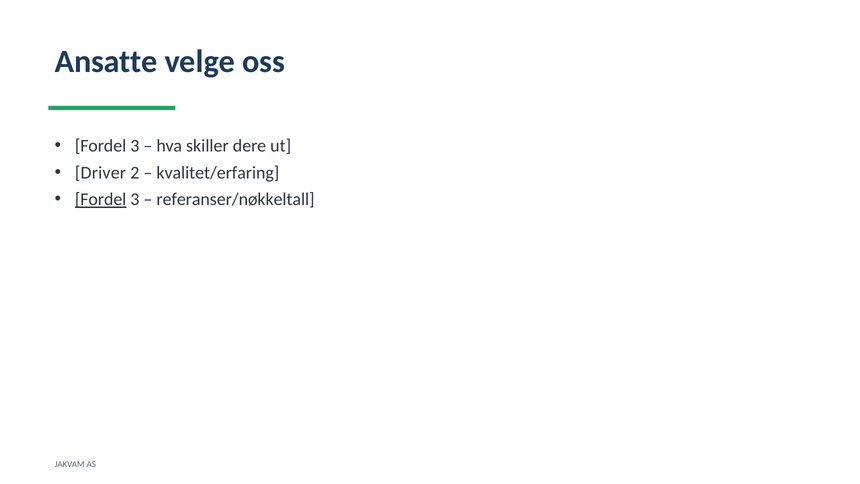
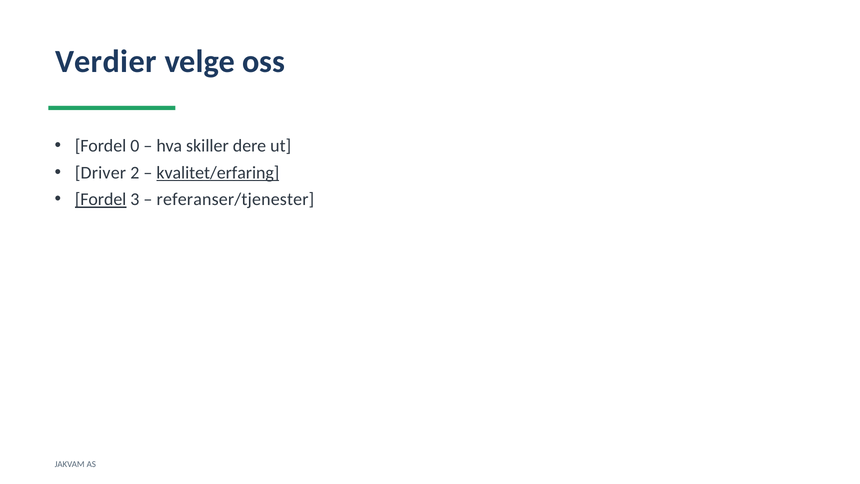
Ansatte: Ansatte -> Verdier (106, 61)
3: 3 -> 0 (135, 146)
kvalitet/erfaring underline: none -> present (218, 173)
referanser/nøkkeltall: referanser/nøkkeltall -> referanser/tjenester (235, 199)
